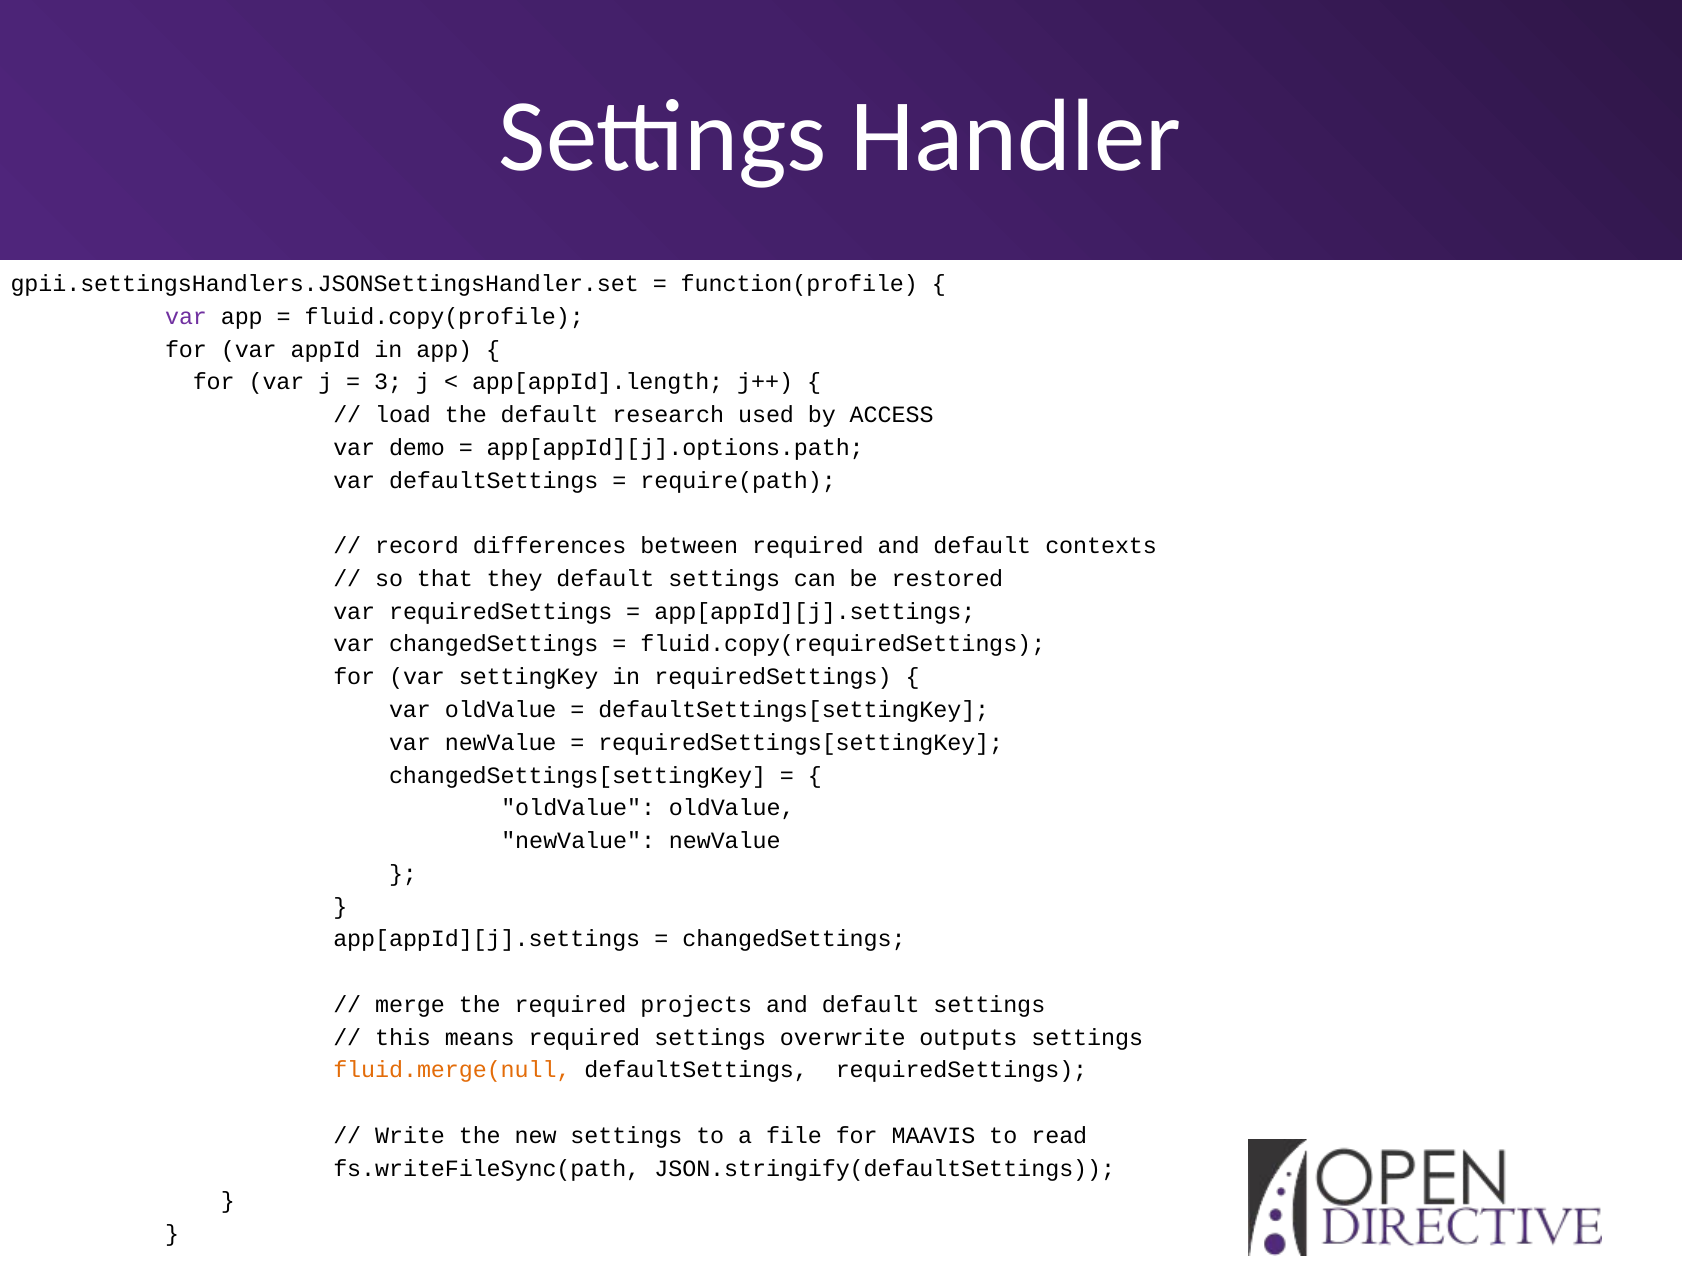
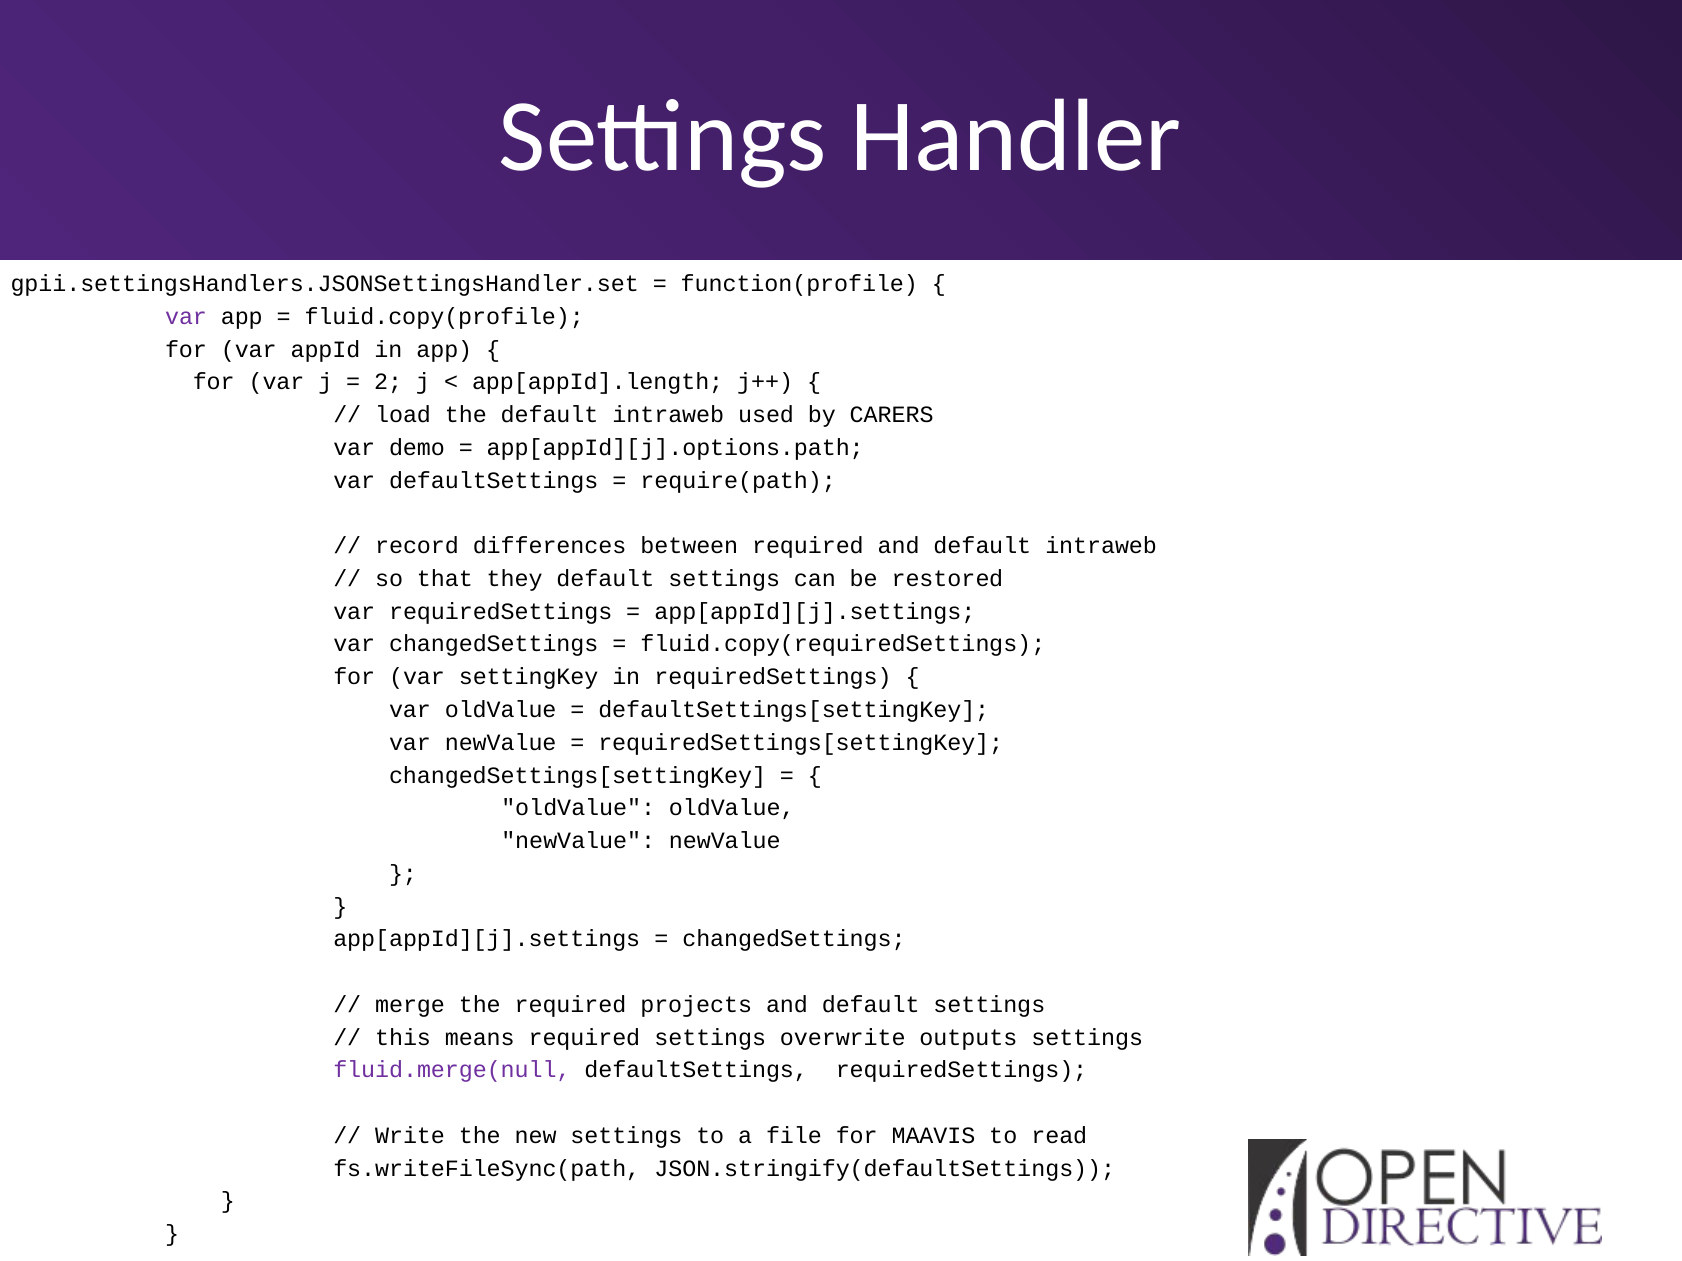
3: 3 -> 2 (388, 382)
the default research: research -> intraweb (668, 415)
ACCESS: ACCESS -> CARERS (892, 415)
and default contexts: contexts -> intraweb (1101, 546)
fluid.merge(null colour: orange -> purple (452, 1071)
